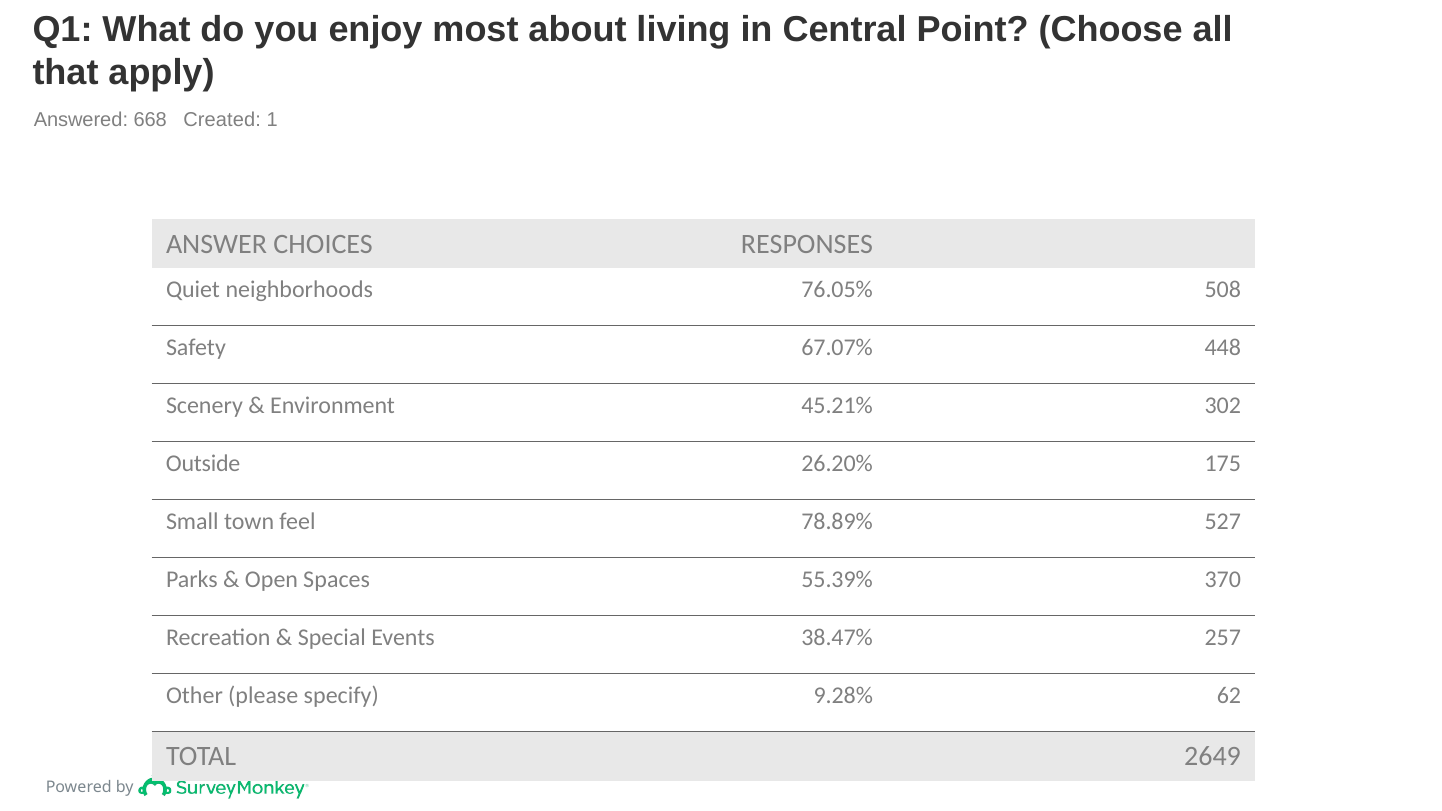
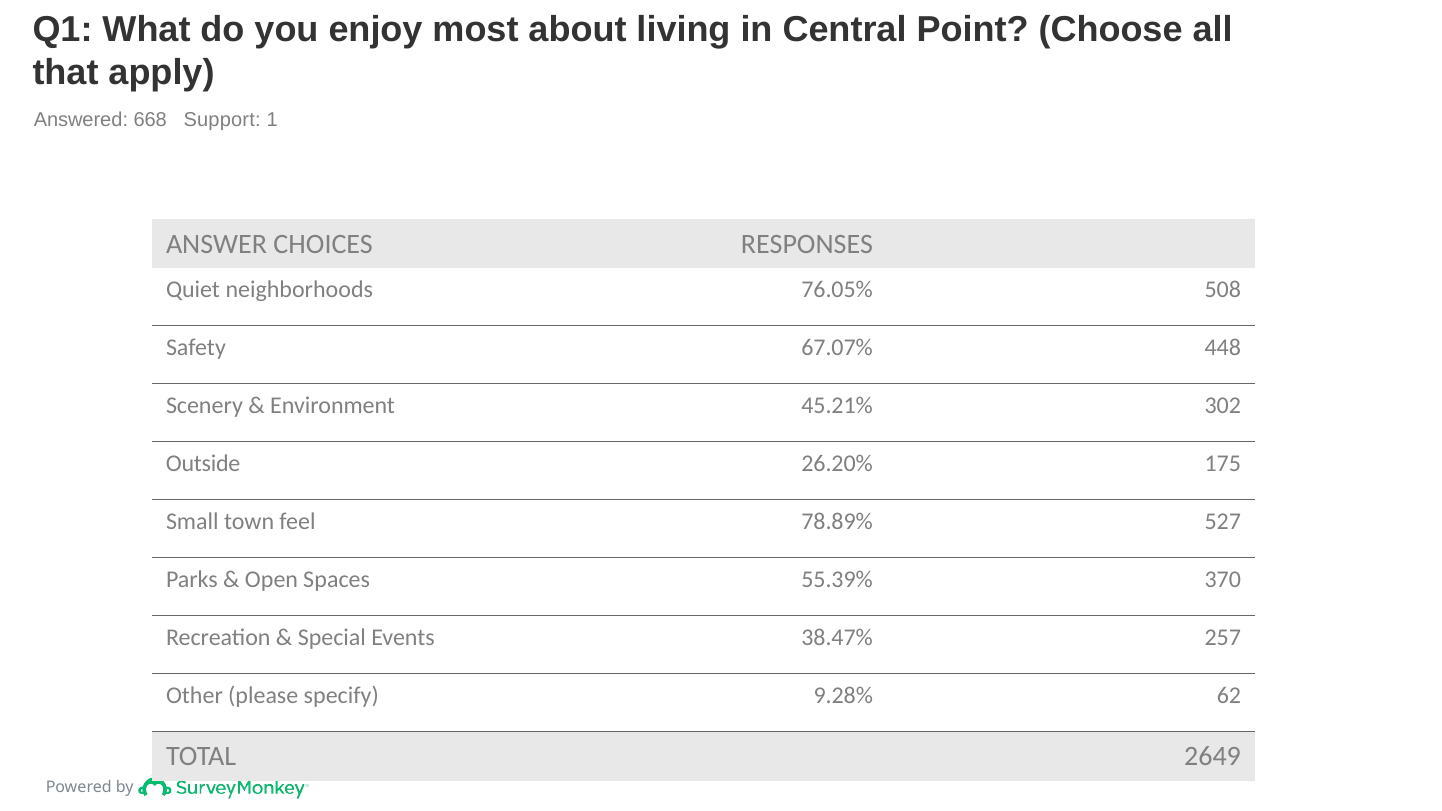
Created: Created -> Support (222, 120)
